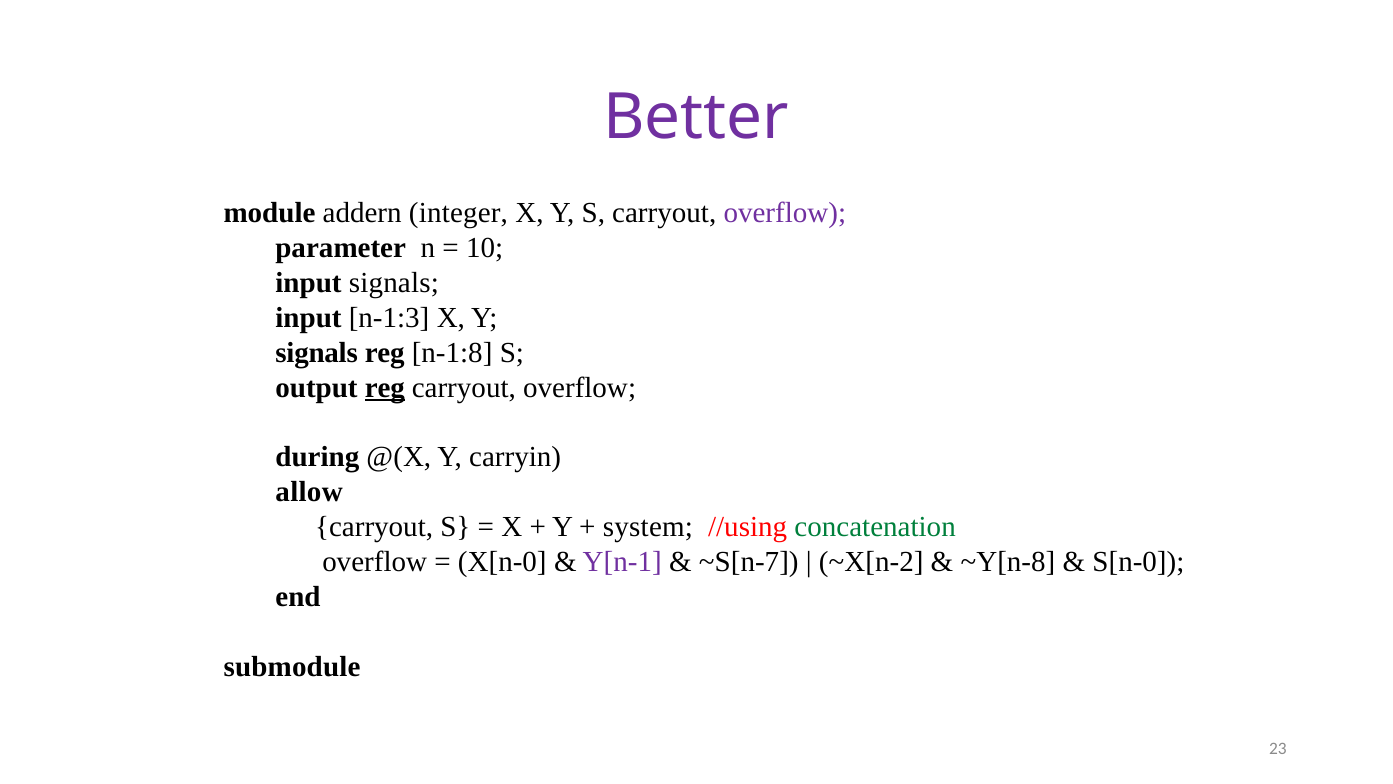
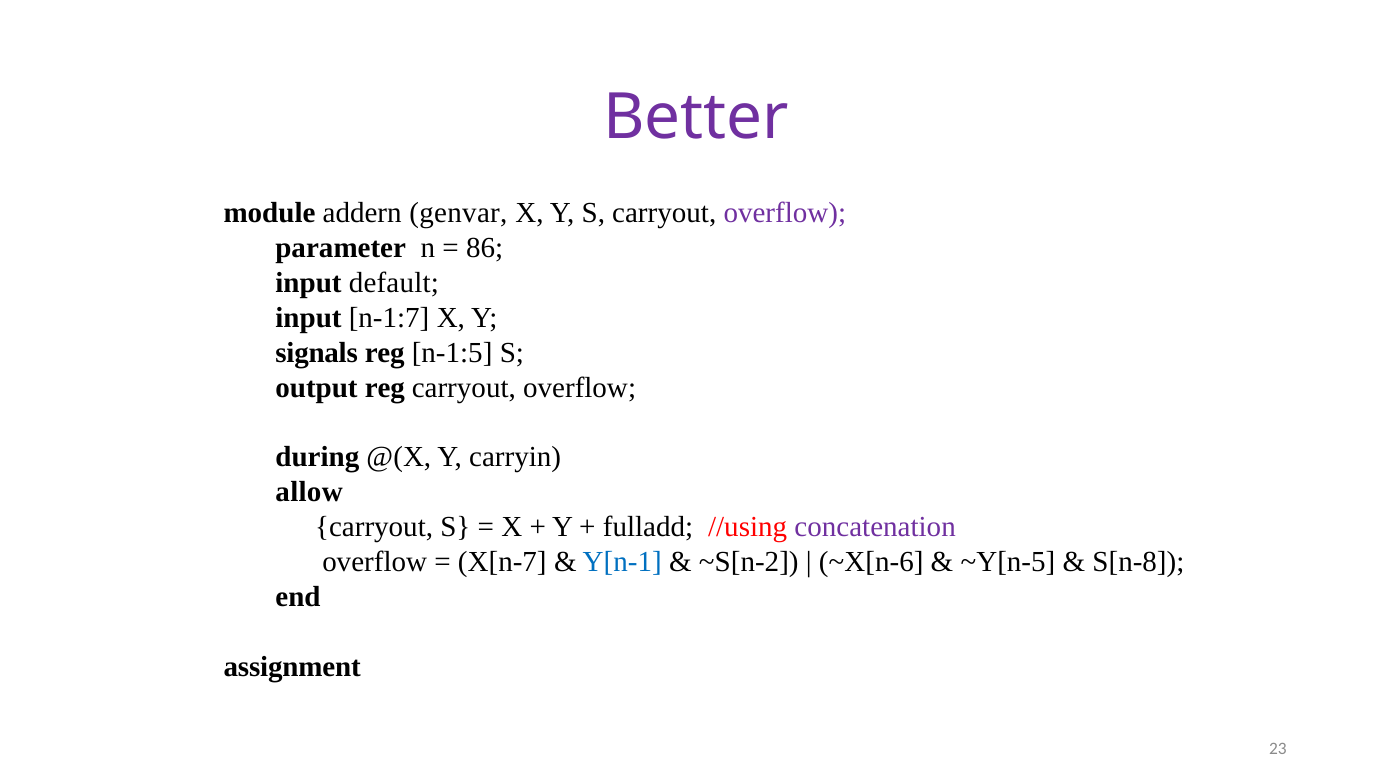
integer: integer -> genvar (458, 213)
10: 10 -> 86 (485, 248)
input signals: signals -> default (394, 283)
n-1:3: n-1:3 -> n-1:7 (389, 318)
n-1:8: n-1:8 -> n-1:5 (452, 353)
reg underline: present -> none (385, 387)
system: system -> fulladd (648, 527)
concatenation colour: green -> purple (875, 527)
X[n-0: X[n-0 -> X[n-7 (502, 562)
Y[n-1 colour: purple -> blue (622, 562)
~S[n-7: ~S[n-7 -> ~S[n-2 (749, 562)
~X[n-2: ~X[n-2 -> ~X[n-6 (871, 562)
~Y[n-8: ~Y[n-8 -> ~Y[n-5 (1008, 562)
S[n-0: S[n-0 -> S[n-8 (1138, 562)
submodule: submodule -> assignment (292, 666)
